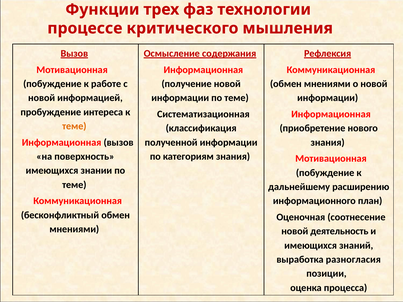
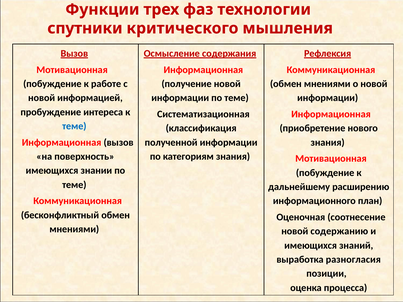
процессе: процессе -> спутники (85, 28)
теме colour: orange -> blue (74, 126)
деятельность: деятельность -> содержанию (339, 231)
